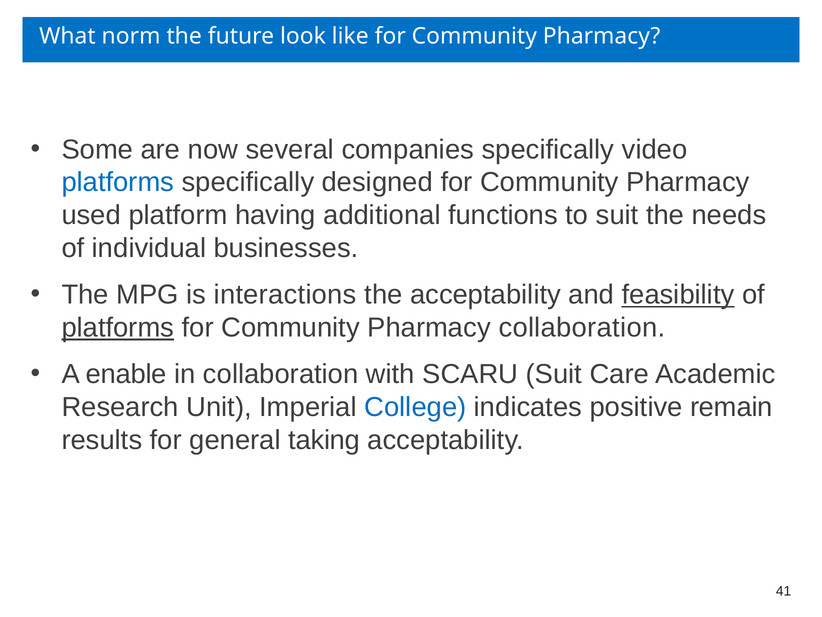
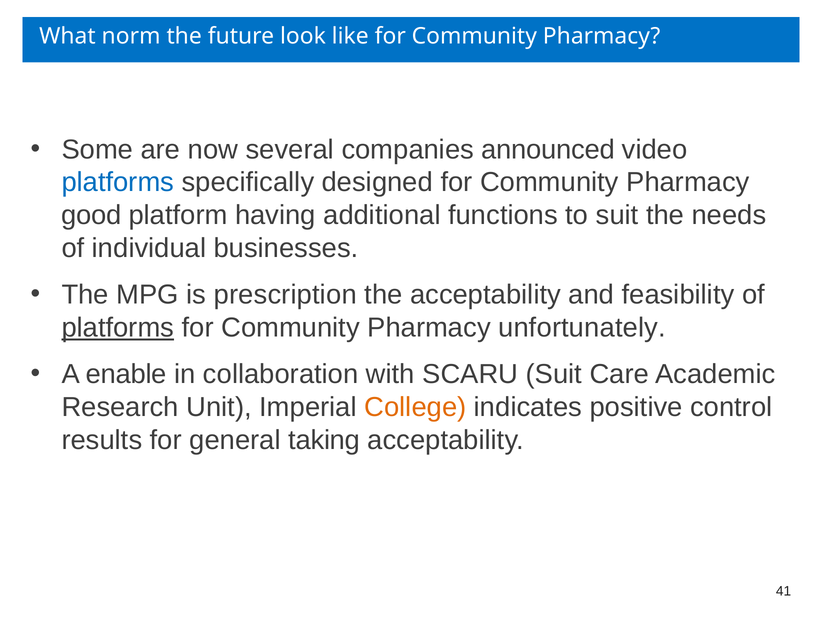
companies specifically: specifically -> announced (548, 149)
used: used -> good (91, 215)
interactions: interactions -> prescription (285, 295)
feasibility underline: present -> none (678, 295)
Pharmacy collaboration: collaboration -> unfortunately (582, 327)
College colour: blue -> orange (415, 407)
remain: remain -> control (731, 407)
